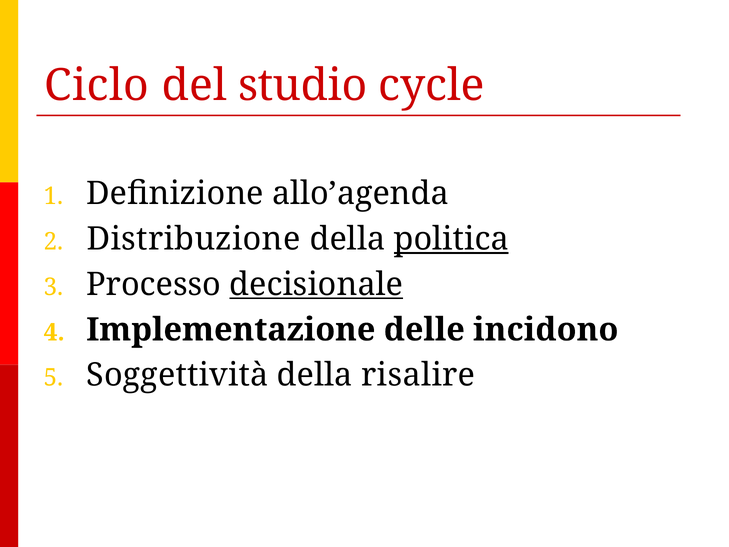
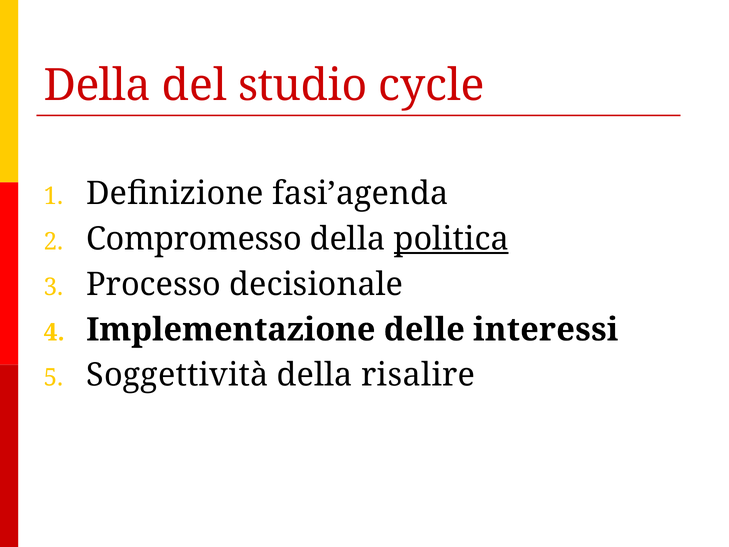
Ciclo: Ciclo -> Della (97, 86)
allo’agenda: allo’agenda -> fasi’agenda (360, 193)
Distribuzione: Distribuzione -> Compromesso (194, 239)
decisionale underline: present -> none (316, 284)
incidono: incidono -> interessi (546, 330)
